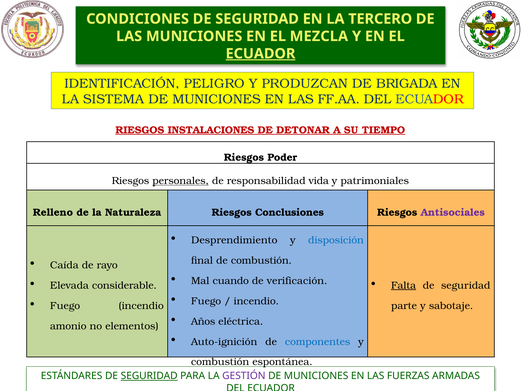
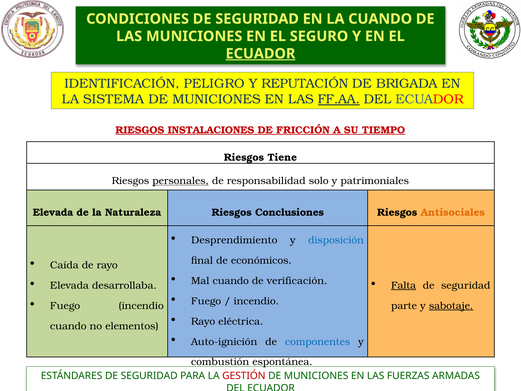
LA TERCERO: TERCERO -> CUANDO (380, 19)
MEZCLA: MEZCLA -> SEGURO (319, 36)
PRODUZCAN: PRODUZCAN -> REPUTACIÓN (305, 84)
FF.AA underline: none -> present (339, 99)
DETONAR: DETONAR -> FRICCIÓN (303, 130)
Poder: Poder -> Tiene (282, 157)
vida: vida -> solo (319, 181)
Relleno: Relleno -> Elevada (53, 212)
Antisociales colour: purple -> orange (453, 212)
de combustión: combustión -> económicos (261, 260)
considerable: considerable -> desarrollaba (124, 285)
sabotaje underline: none -> present (451, 305)
Años: Años -> Rayo (203, 321)
amonio: amonio -> cuando (68, 326)
SEGURIDAD underline: present -> none (149, 376)
GESTIÓN colour: purple -> red (244, 376)
